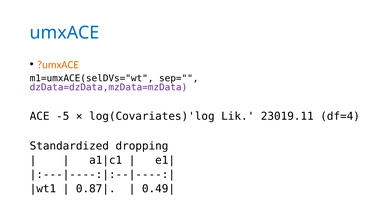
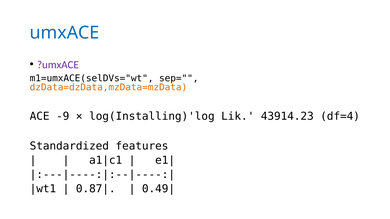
?umxACE colour: orange -> purple (58, 65)
dzData=dzData,mzData=mzData colour: purple -> orange (108, 87)
-5: -5 -> -9 (63, 116)
log(Covariates)'log: log(Covariates)'log -> log(Installing)'log (152, 116)
23019.11: 23019.11 -> 43914.23 (287, 116)
dropping: dropping -> features (142, 146)
